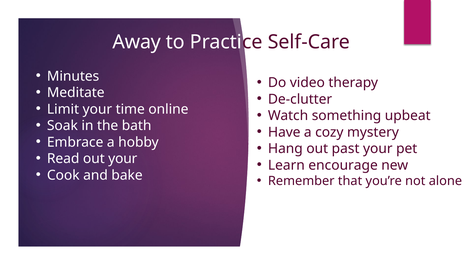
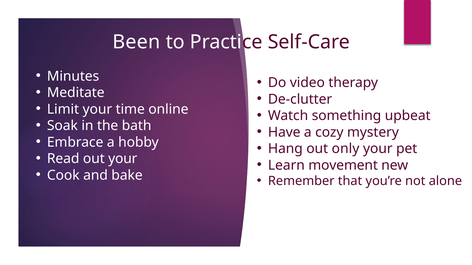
Away: Away -> Been (136, 42)
past: past -> only (346, 149)
encourage: encourage -> movement (343, 165)
